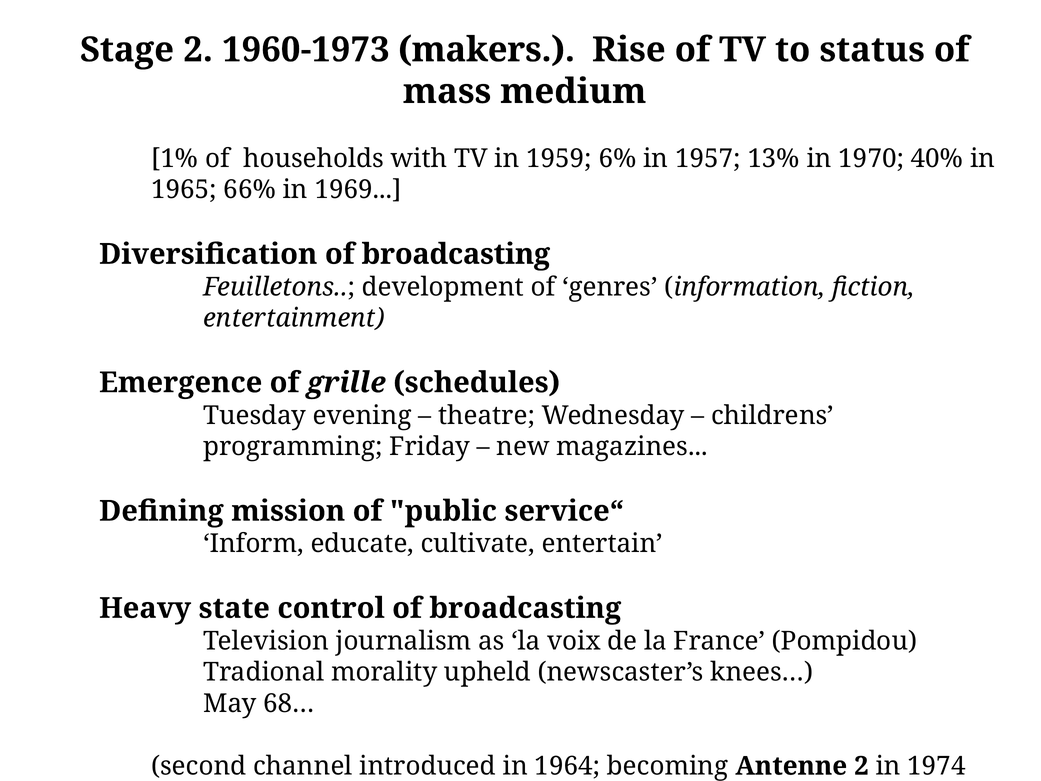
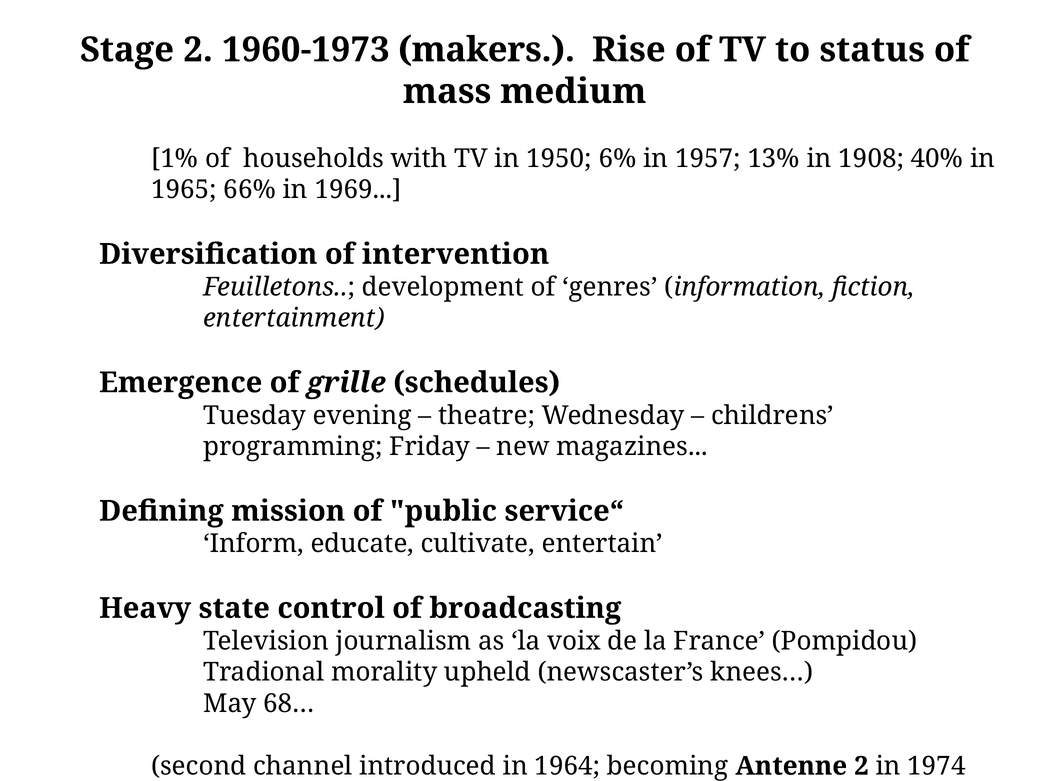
1959: 1959 -> 1950 (559, 159)
1970: 1970 -> 1908 (871, 159)
Diversification of broadcasting: broadcasting -> intervention (456, 254)
